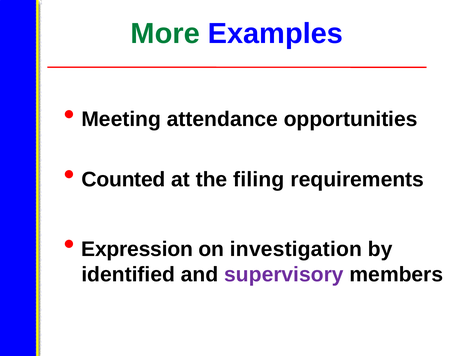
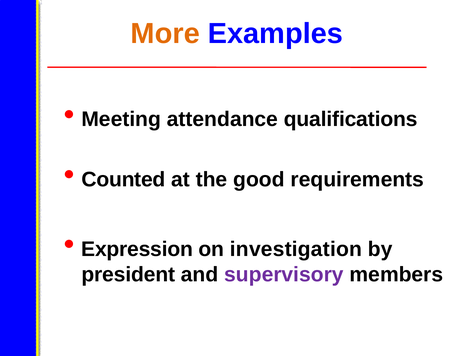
More colour: green -> orange (165, 34)
opportunities: opportunities -> qualifications (351, 119)
filing: filing -> good (259, 179)
identified: identified -> president (128, 274)
